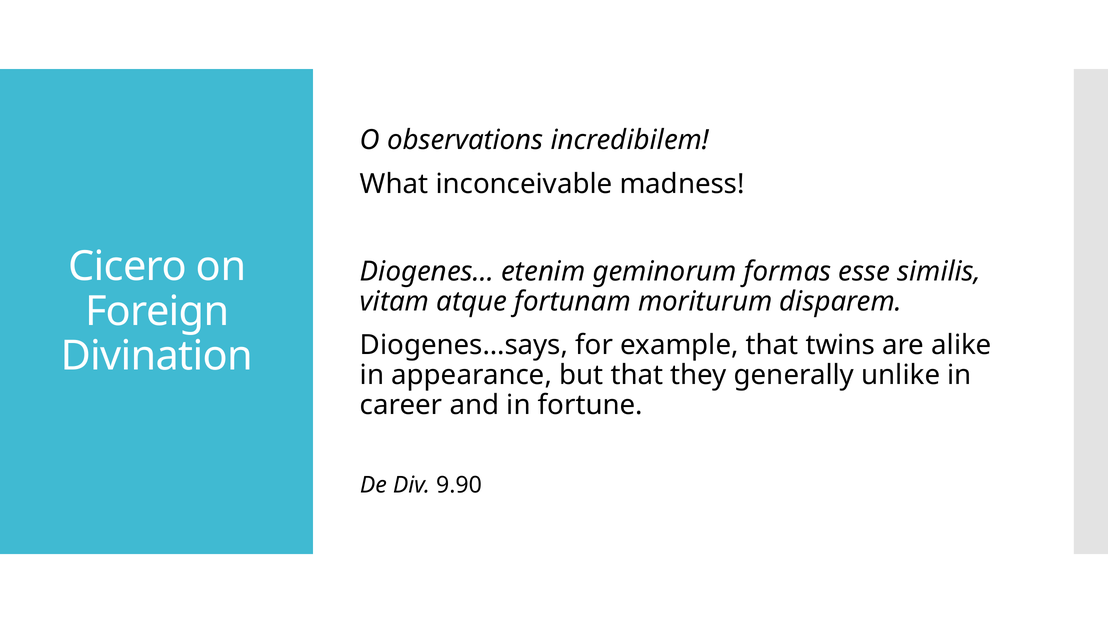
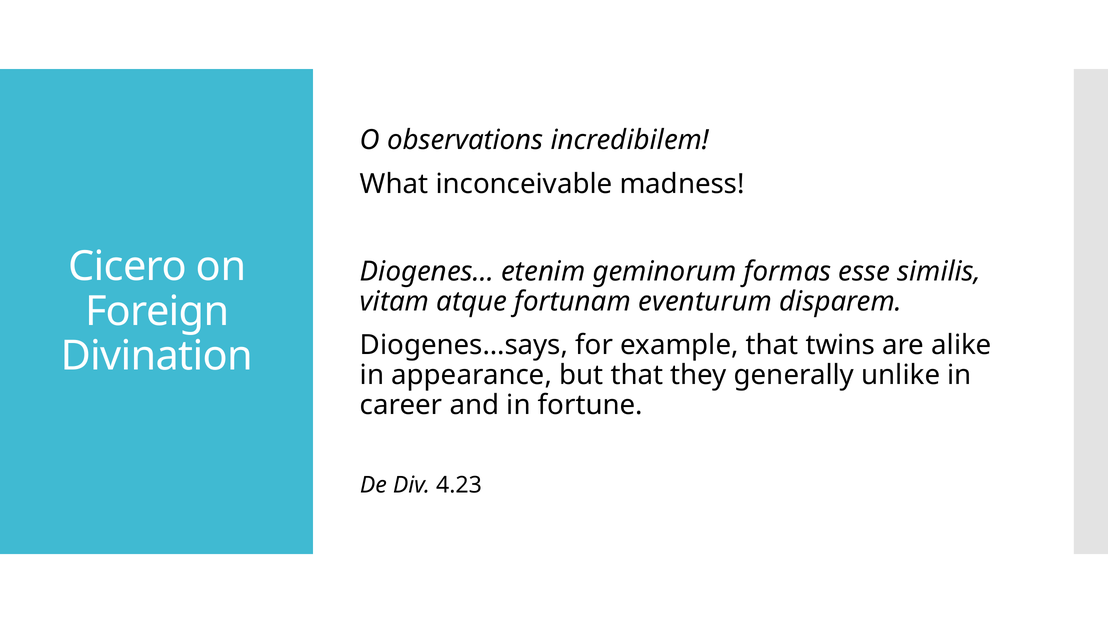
moriturum: moriturum -> eventurum (705, 301)
9.90: 9.90 -> 4.23 (459, 485)
